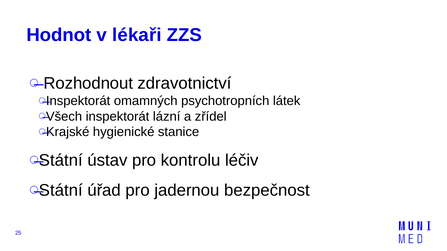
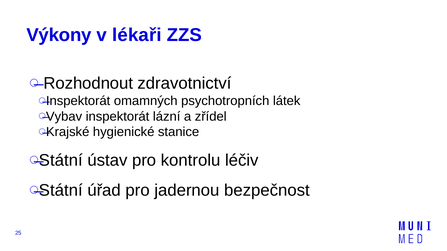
Hodnot: Hodnot -> Výkony (59, 35)
Všech: Všech -> Vybav (64, 117)
